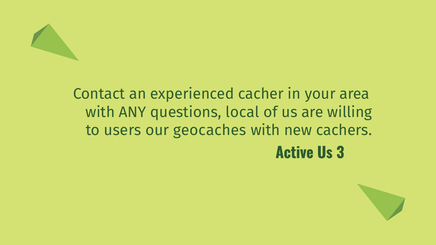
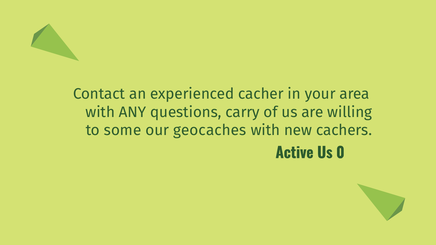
local: local -> carry (243, 112)
users: users -> some (123, 130)
3: 3 -> 0 (340, 153)
